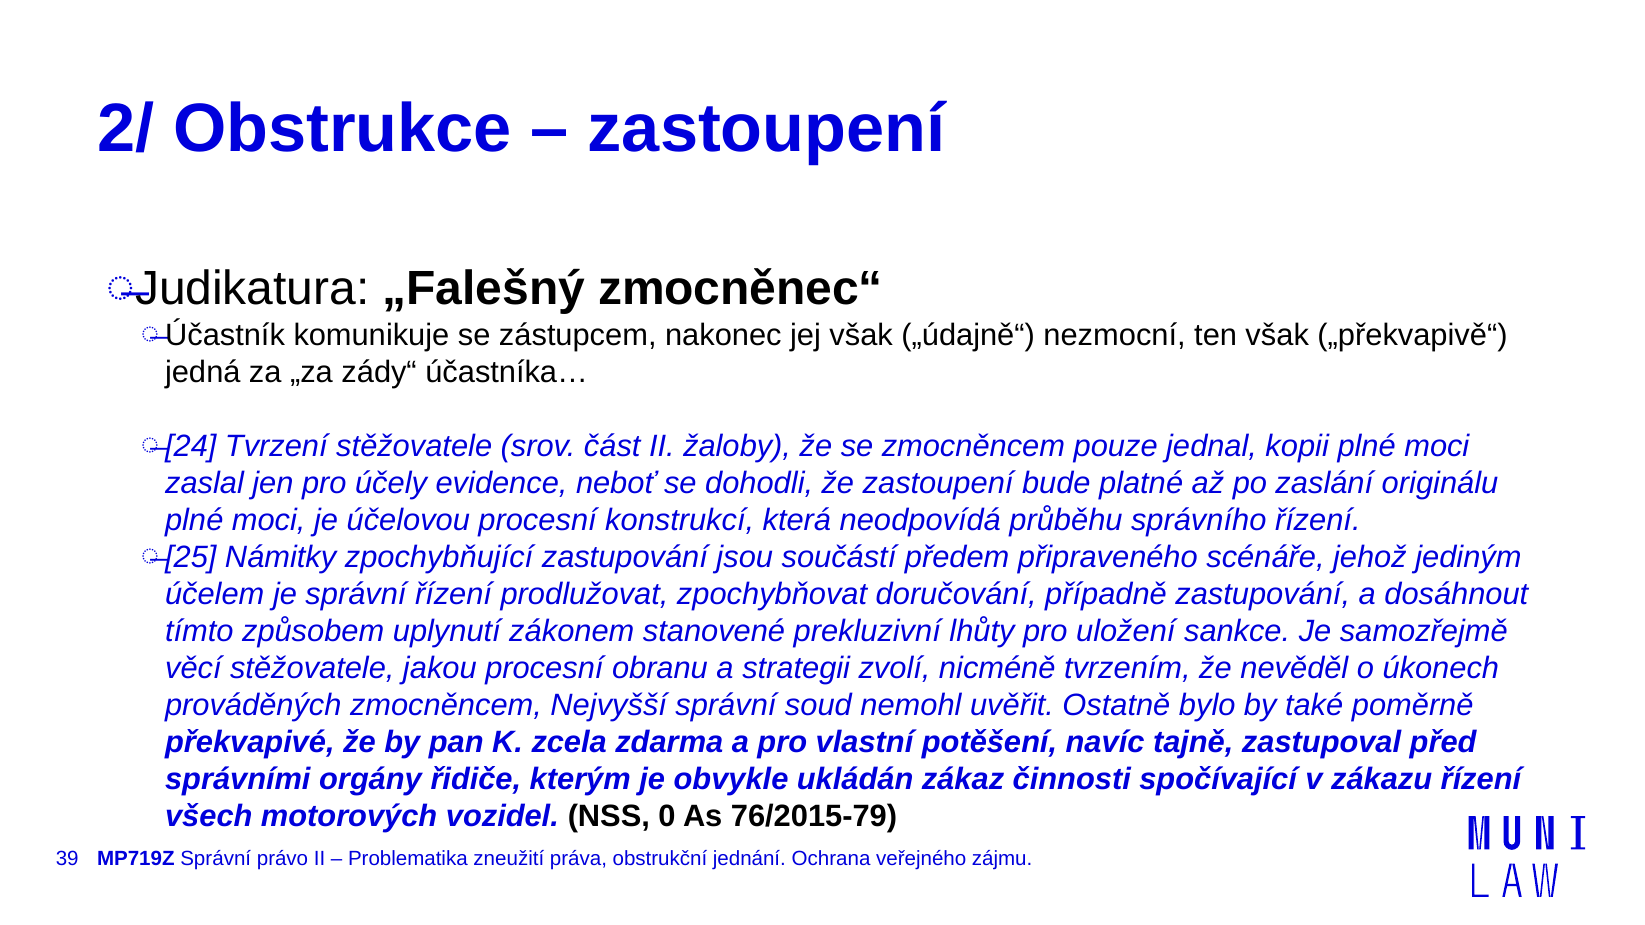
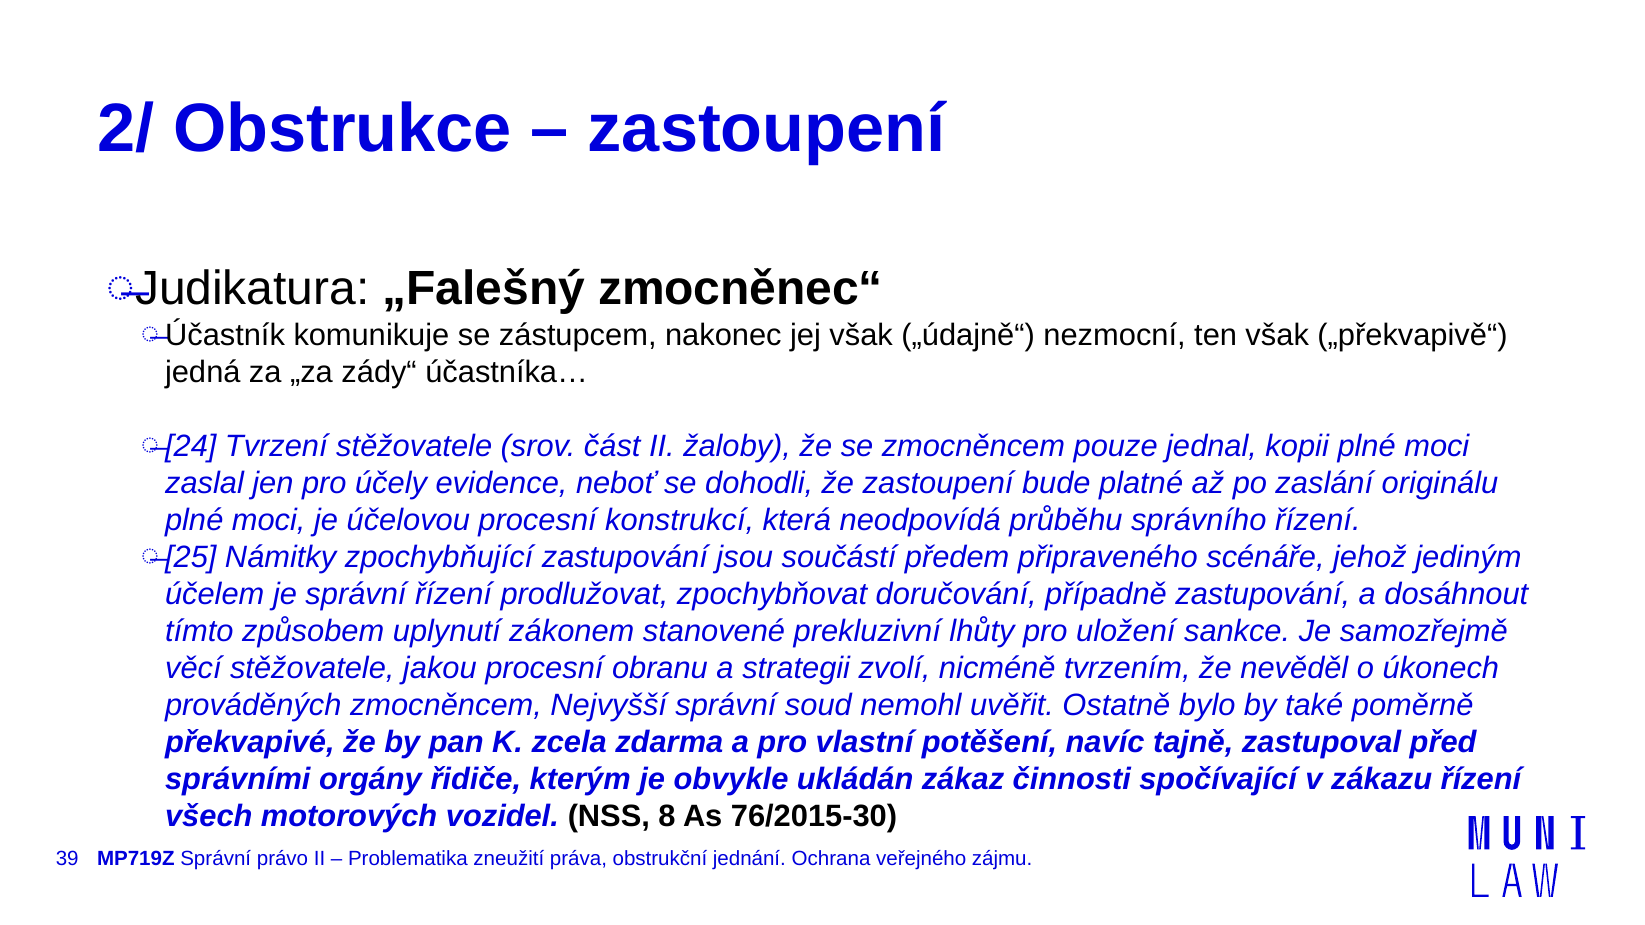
0: 0 -> 8 (667, 817)
76/2015-79: 76/2015-79 -> 76/2015-30 (814, 817)
